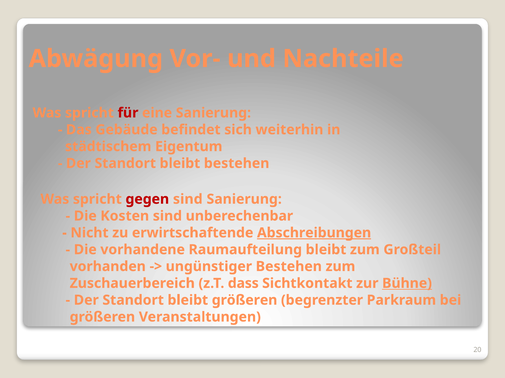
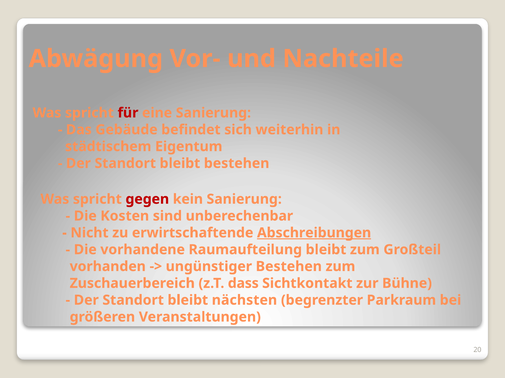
gegen sind: sind -> kein (188, 200)
Bühne underline: present -> none (407, 284)
bleibt größeren: größeren -> nächsten (244, 301)
